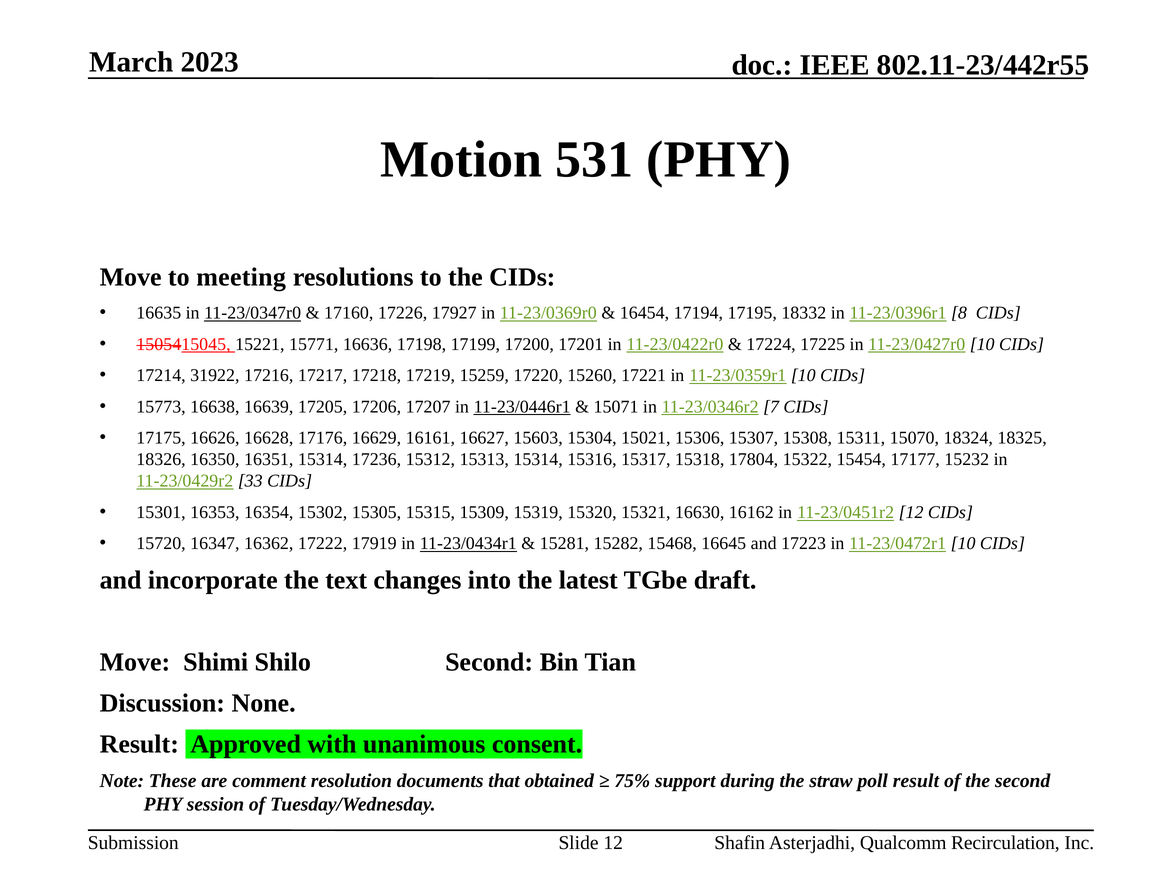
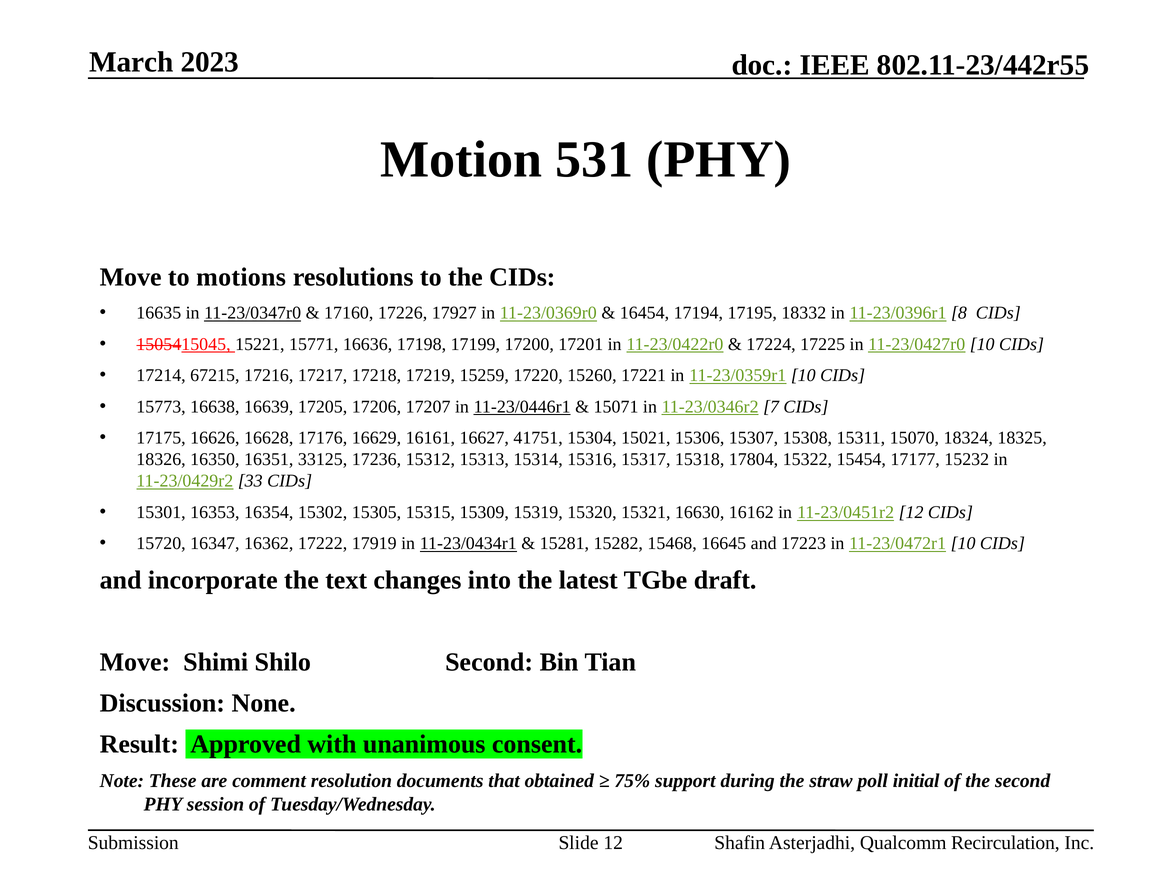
meeting: meeting -> motions (241, 277)
31922: 31922 -> 67215 (215, 375)
15603: 15603 -> 41751 (538, 438)
16351 15314: 15314 -> 33125 (323, 459)
poll result: result -> initial (916, 781)
